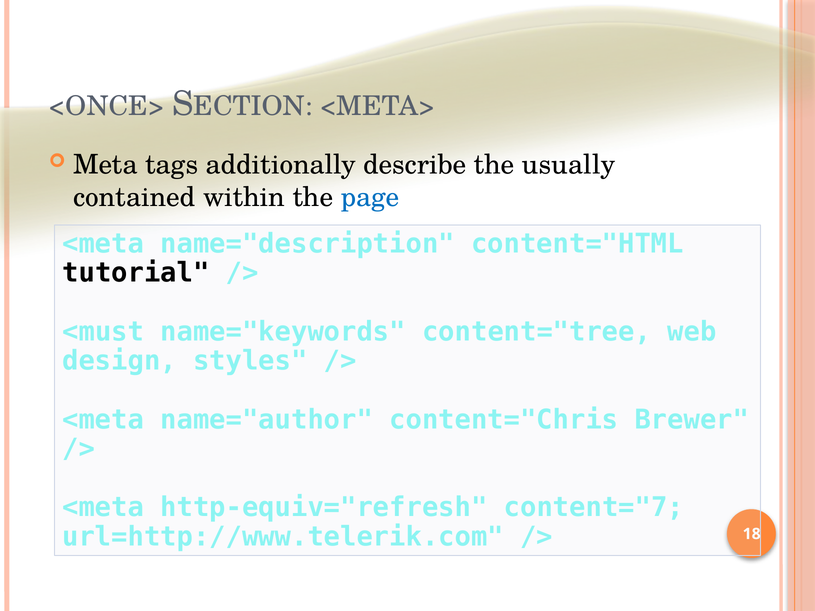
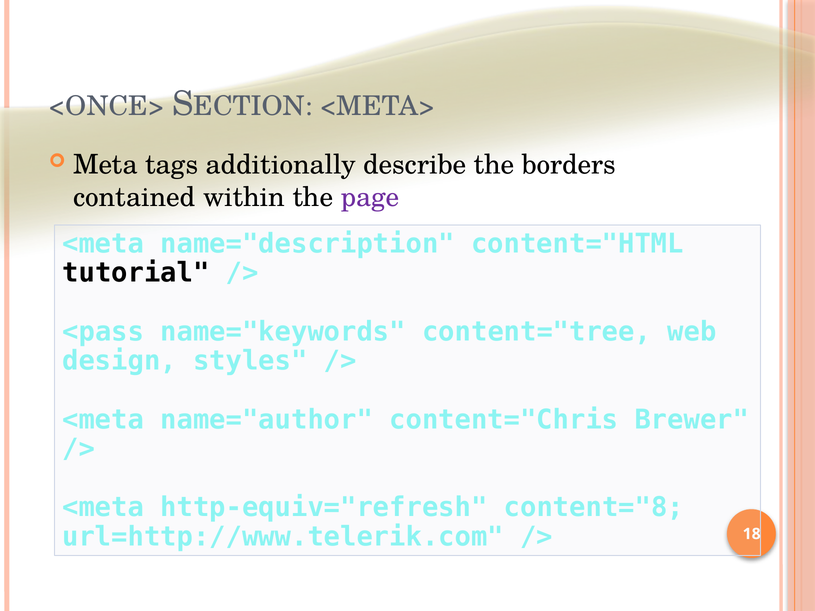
usually: usually -> borders (569, 165)
page colour: blue -> purple (370, 197)
<must: <must -> <pass (103, 332)
content="7: content="7 -> content="8 (594, 508)
